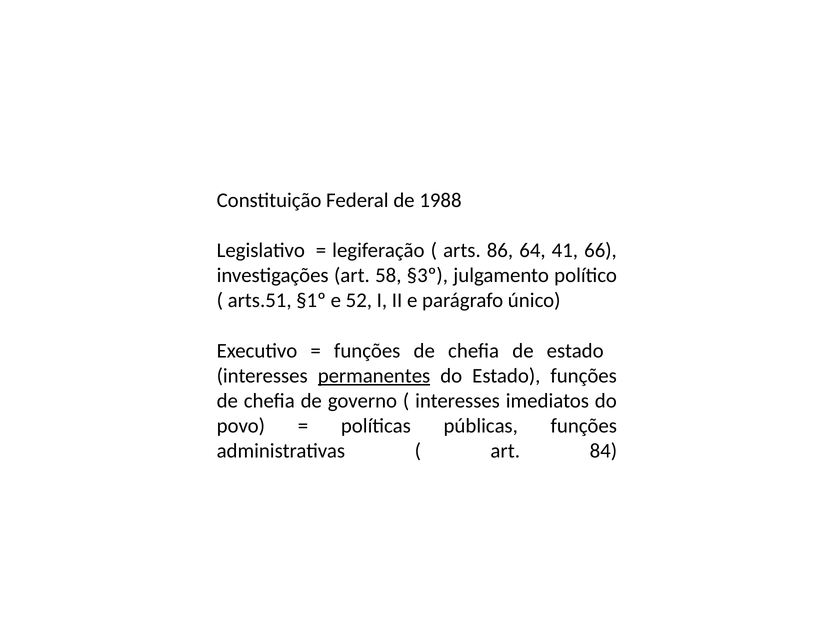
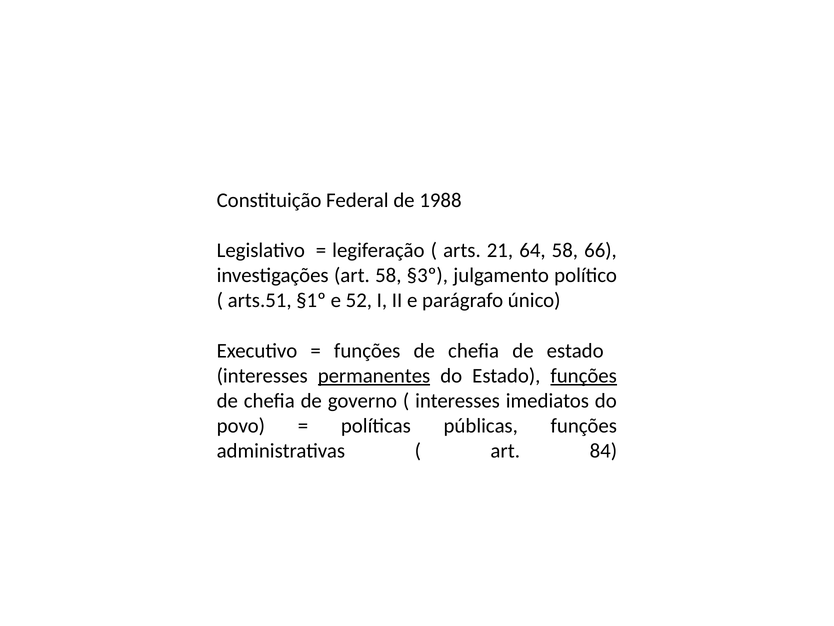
86: 86 -> 21 (500, 250)
64 41: 41 -> 58 (565, 250)
funções underline: none -> present (584, 375)
